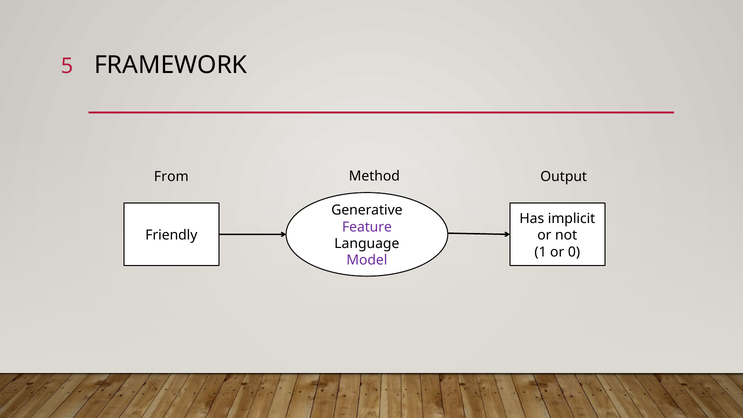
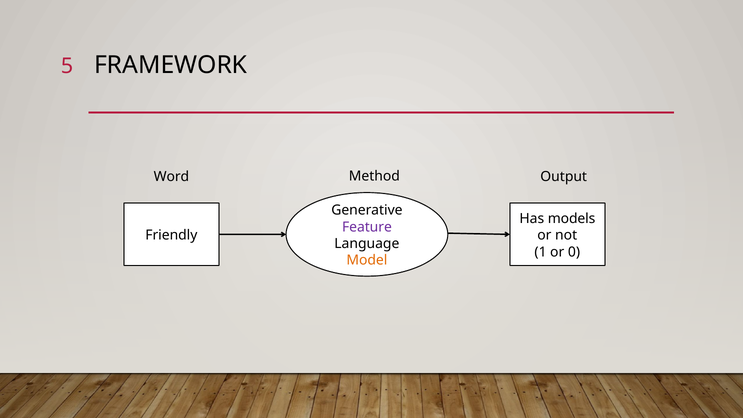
From: From -> Word (171, 177)
implicit: implicit -> models (572, 219)
Model colour: purple -> orange (367, 260)
